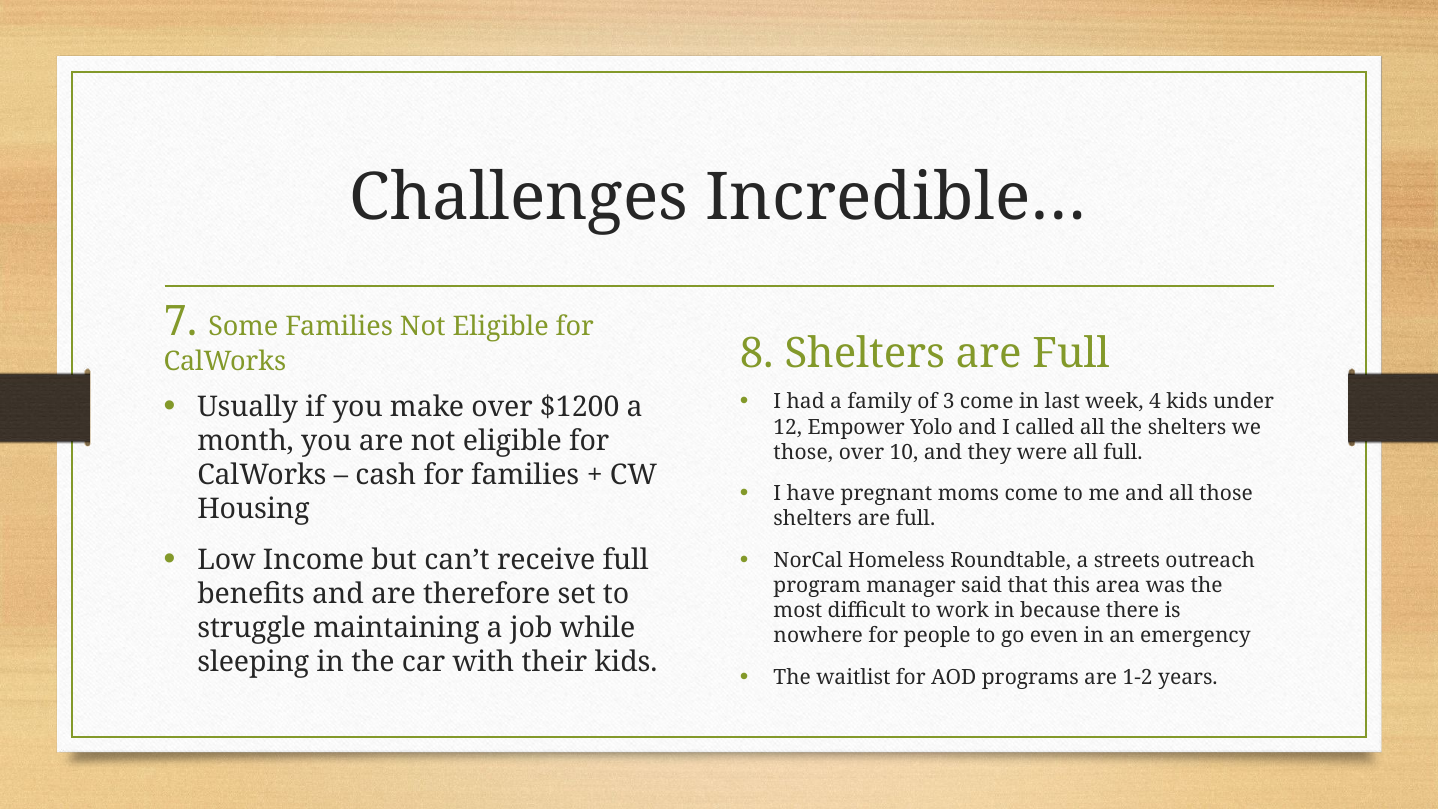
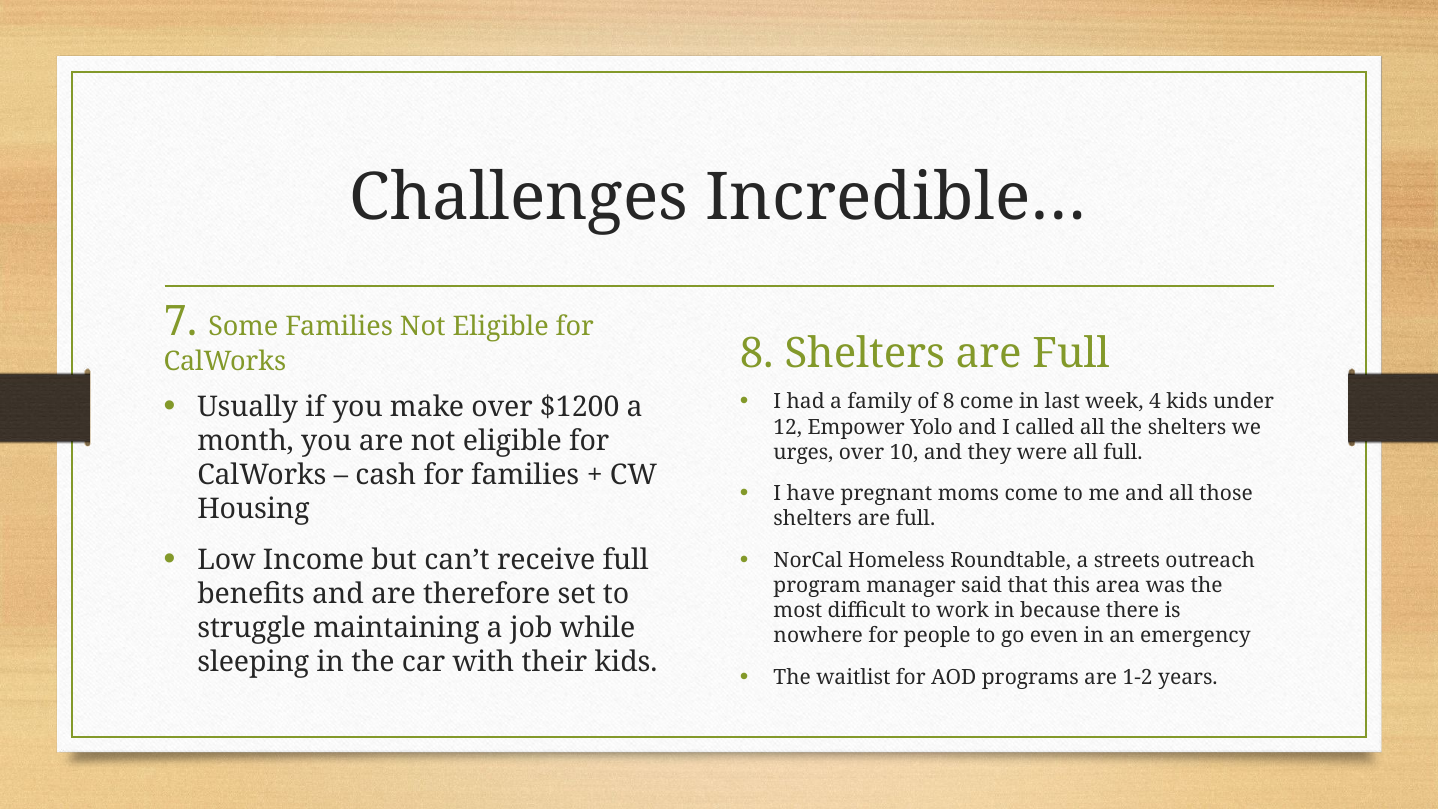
of 3: 3 -> 8 (949, 402)
those: those -> urges (803, 452)
